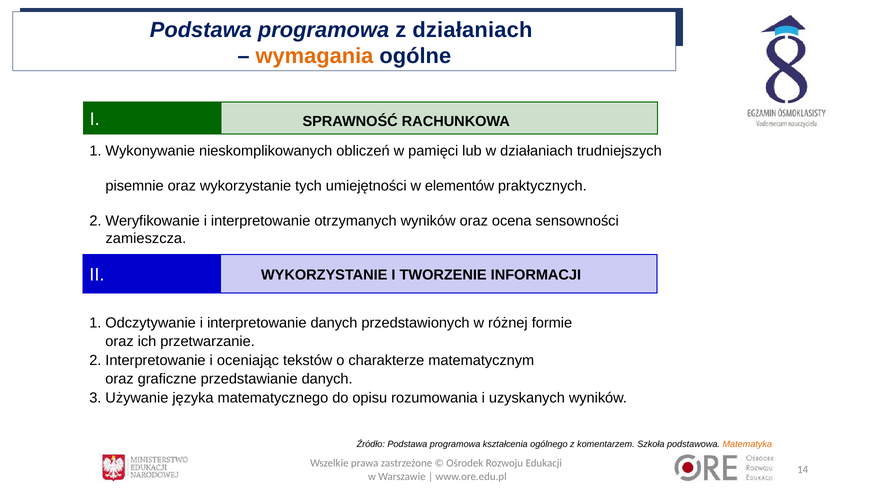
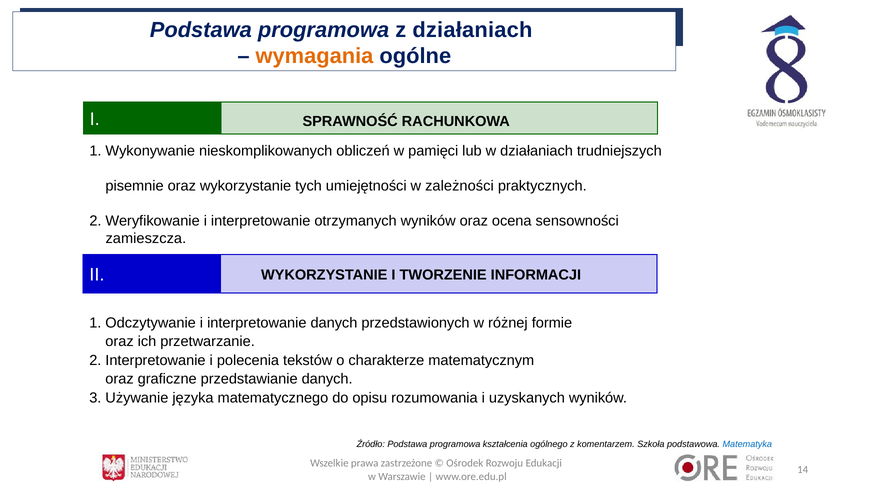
elementów: elementów -> zależności (459, 186)
oceniając: oceniając -> polecenia (248, 360)
Matematyka colour: orange -> blue (747, 444)
